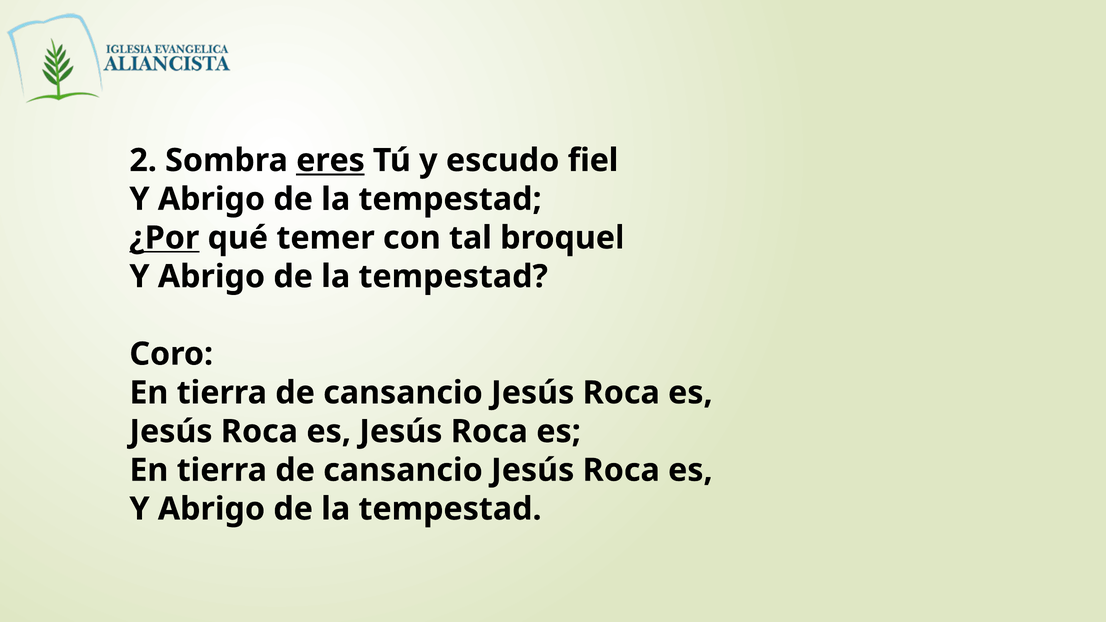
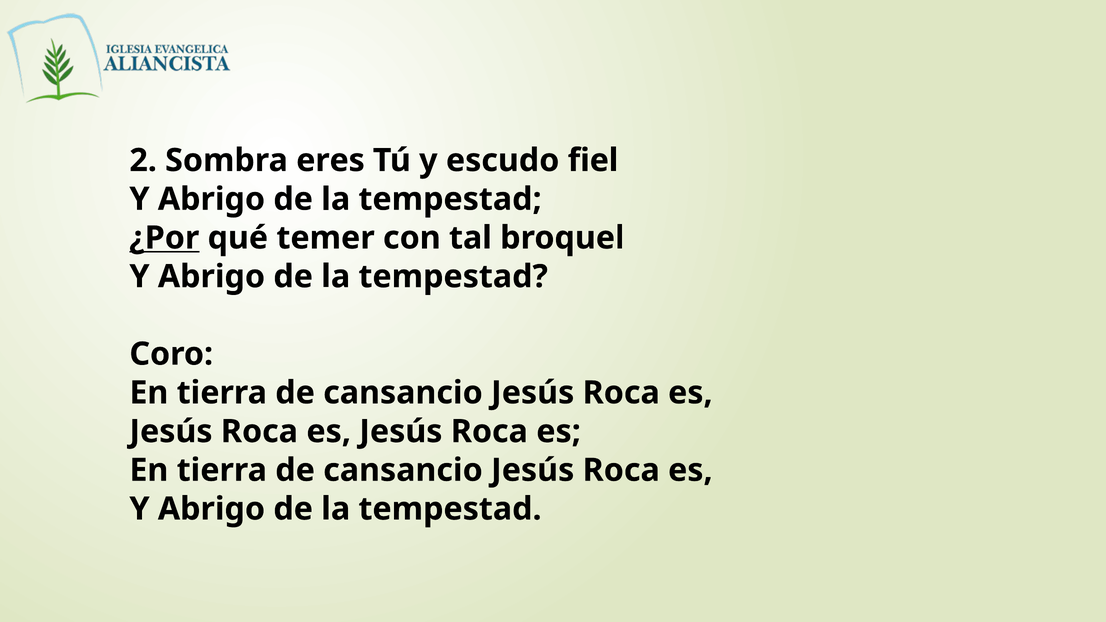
eres underline: present -> none (330, 160)
